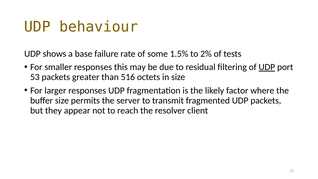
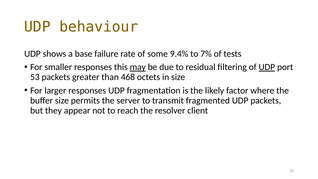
1.5%: 1.5% -> 9.4% (179, 54)
2%: 2% -> 7% (206, 54)
may underline: none -> present (138, 67)
516: 516 -> 468 (128, 77)
